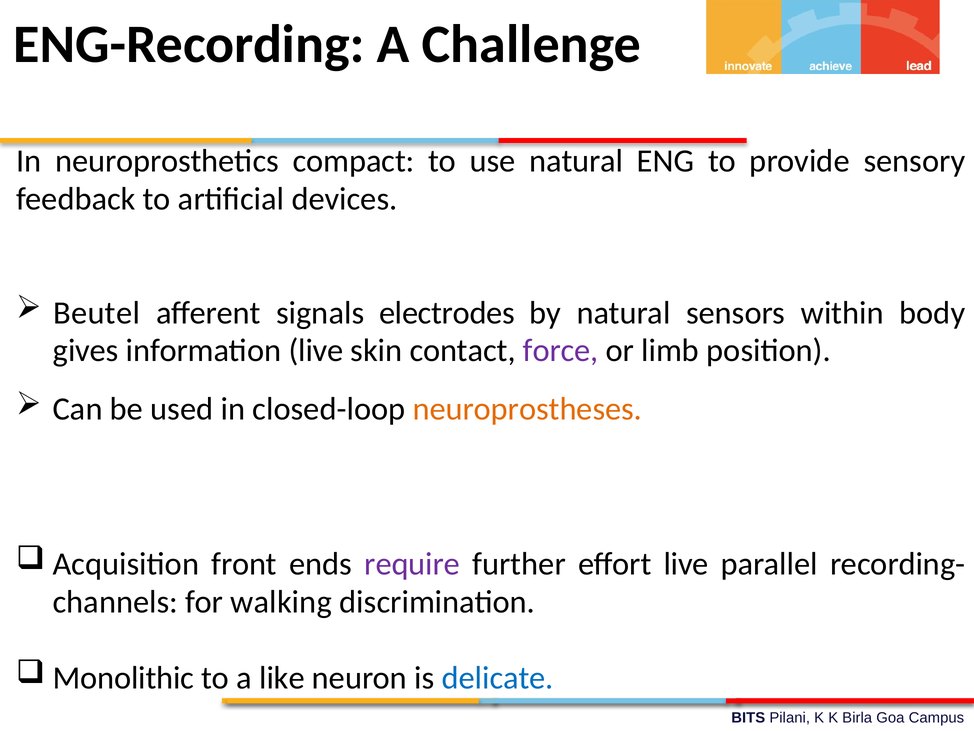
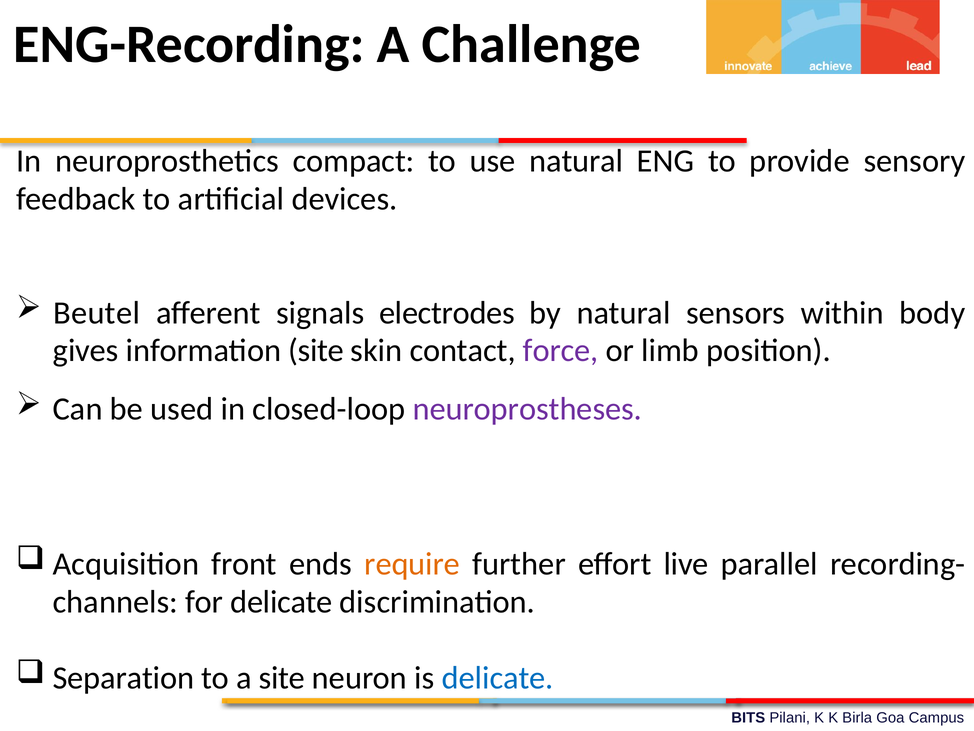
information live: live -> site (316, 350)
neuroprostheses colour: orange -> purple (527, 409)
require colour: purple -> orange (412, 564)
for walking: walking -> delicate (281, 602)
Monolithic: Monolithic -> Separation (123, 677)
a like: like -> site (282, 677)
